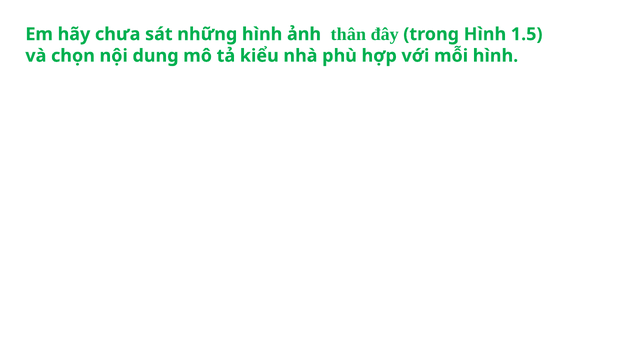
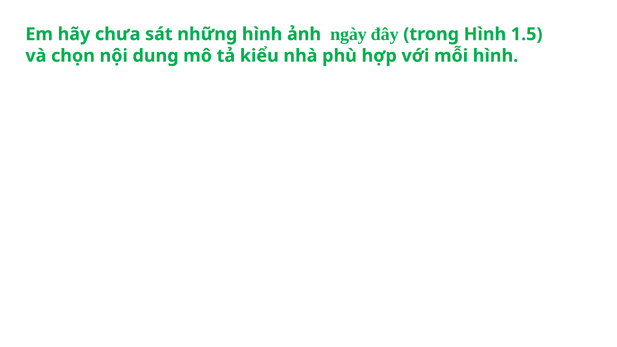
thân: thân -> ngày (348, 34)
